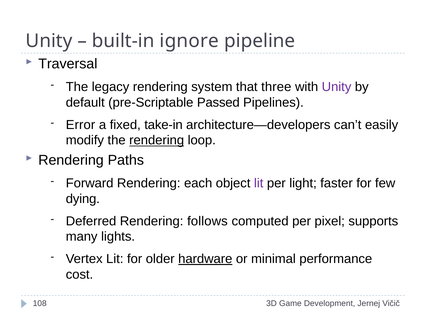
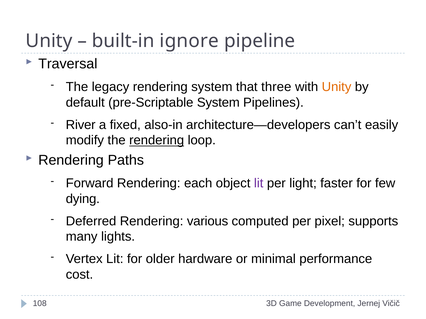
Unity colour: purple -> orange (337, 87)
pre-Scriptable Passed: Passed -> System (218, 103)
Error: Error -> River (81, 125)
take-in: take-in -> also-in (163, 125)
follows: follows -> various (208, 221)
hardware underline: present -> none (205, 259)
